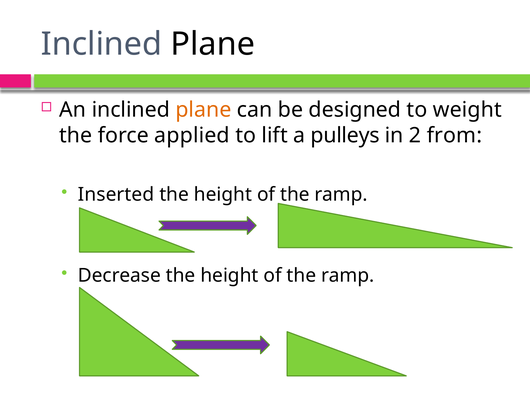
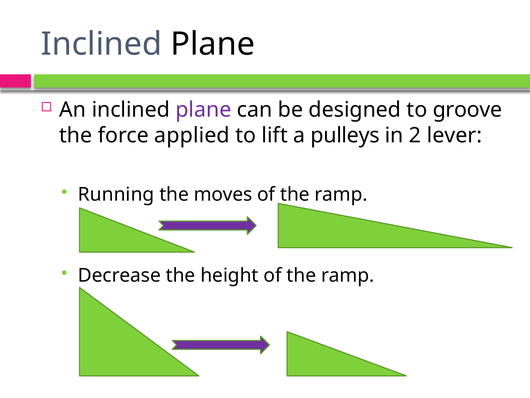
plane colour: orange -> purple (203, 110)
weight: weight -> groove (467, 110)
from: from -> lever (455, 135)
Inserted: Inserted -> Running (116, 194)
height: height -> moves (223, 194)
